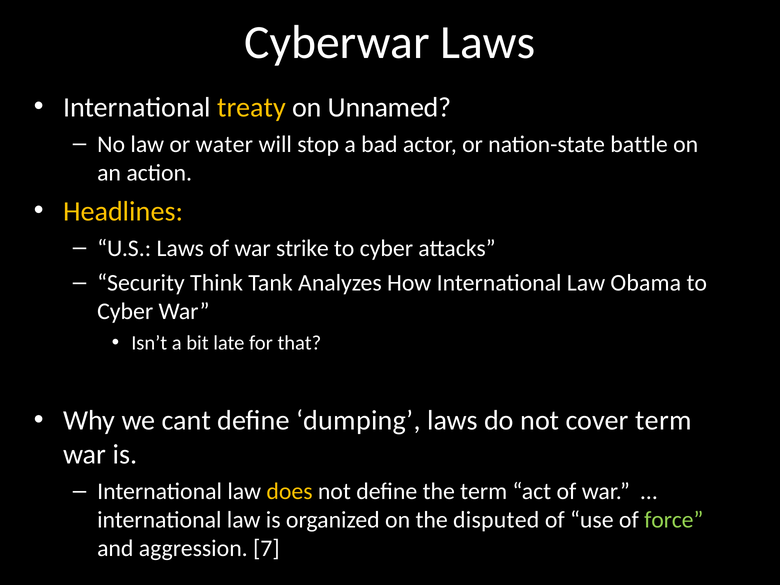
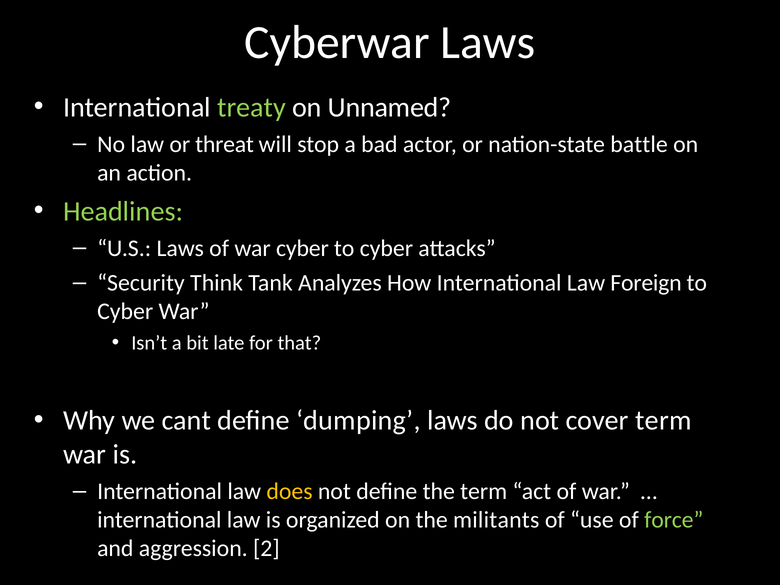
treaty colour: yellow -> light green (252, 107)
water: water -> threat (225, 144)
Headlines colour: yellow -> light green (123, 211)
war strike: strike -> cyber (302, 248)
Obama: Obama -> Foreign (646, 283)
disputed: disputed -> militants (496, 520)
7: 7 -> 2 (266, 548)
